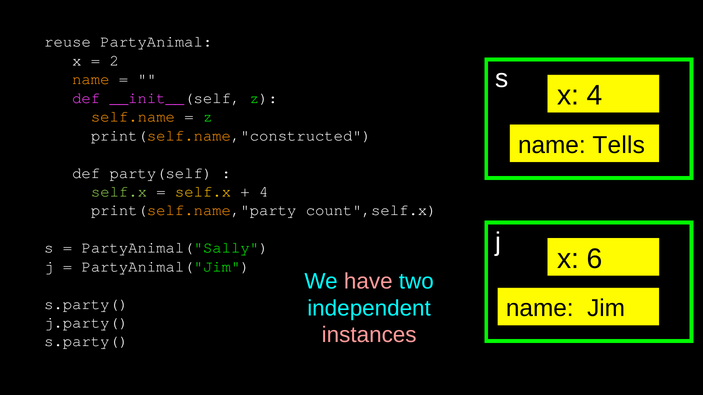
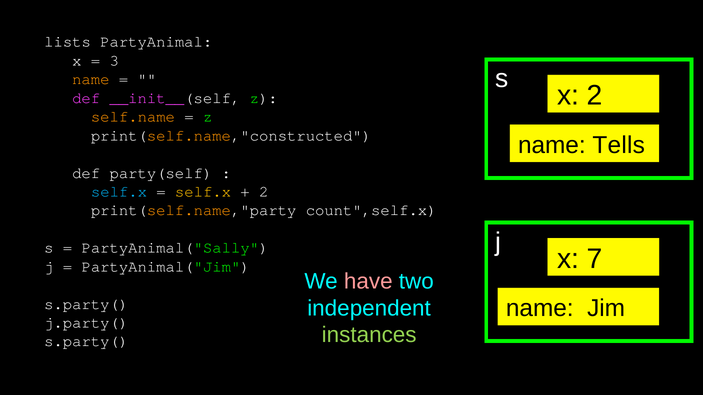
reuse: reuse -> lists (68, 42)
2: 2 -> 3 (114, 61)
x 4: 4 -> 2 (595, 96)
self.x colour: light green -> light blue (119, 192)
4: 4 -> 2 (264, 192)
6: 6 -> 7 (595, 259)
instances colour: pink -> light green (369, 335)
